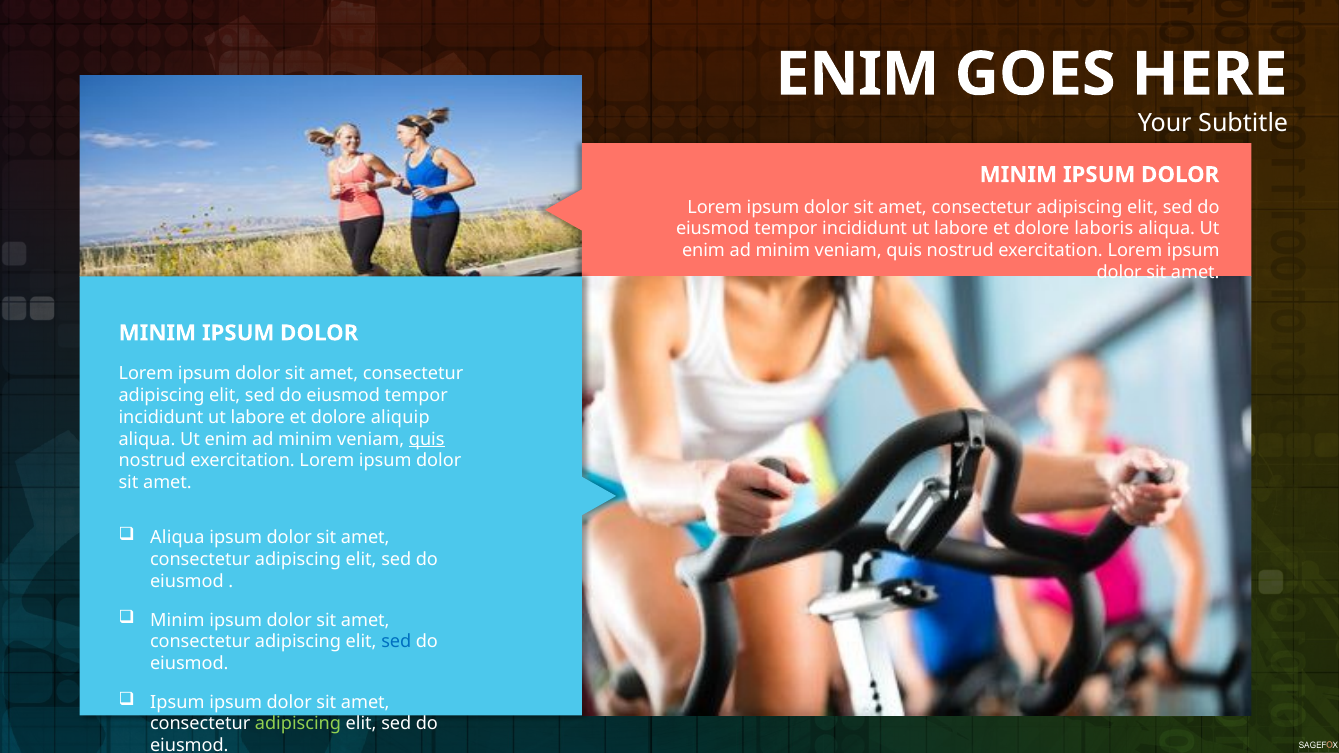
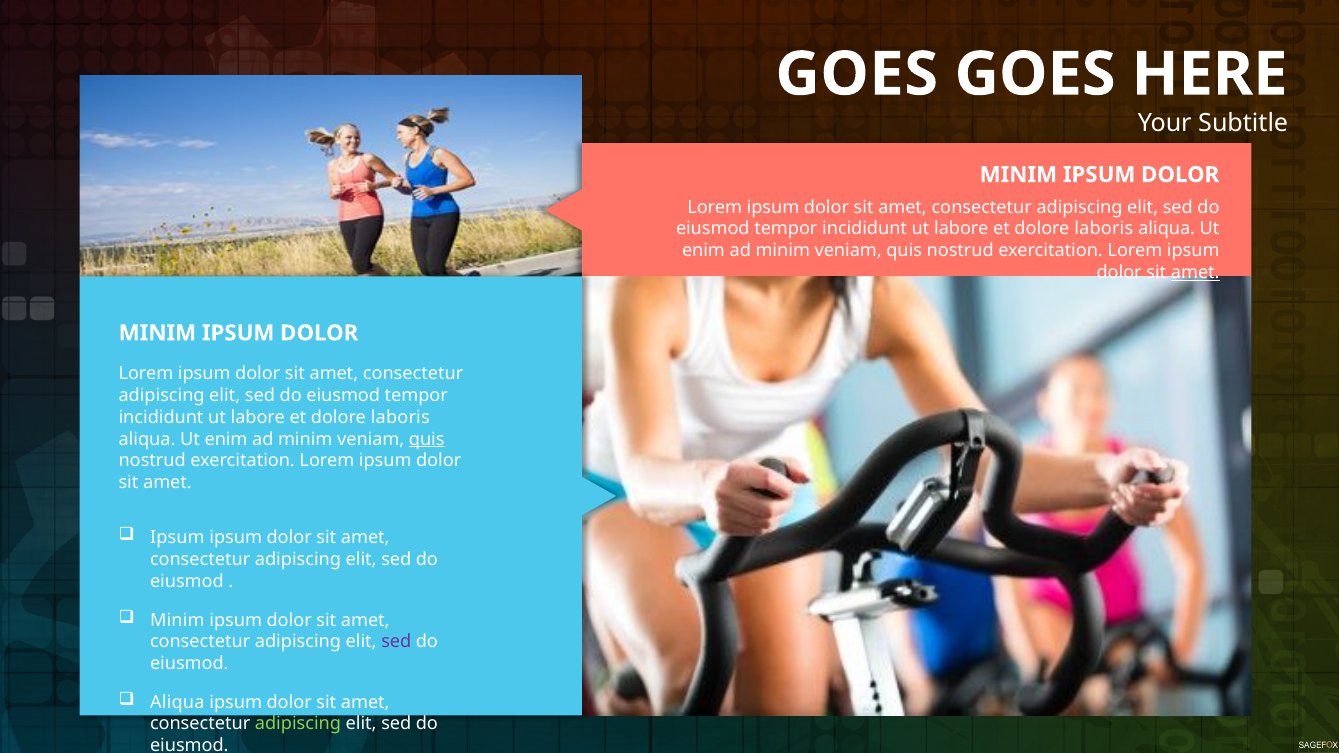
ENIM: ENIM -> GOES (857, 74)
amet underline: none -> present (1195, 272)
aliquip: aliquip -> laboris (400, 417)
Aliqua: Aliqua -> Ipsum (177, 538)
sed colour: blue -> purple (396, 642)
Ipsum: Ipsum -> Aliqua (177, 702)
